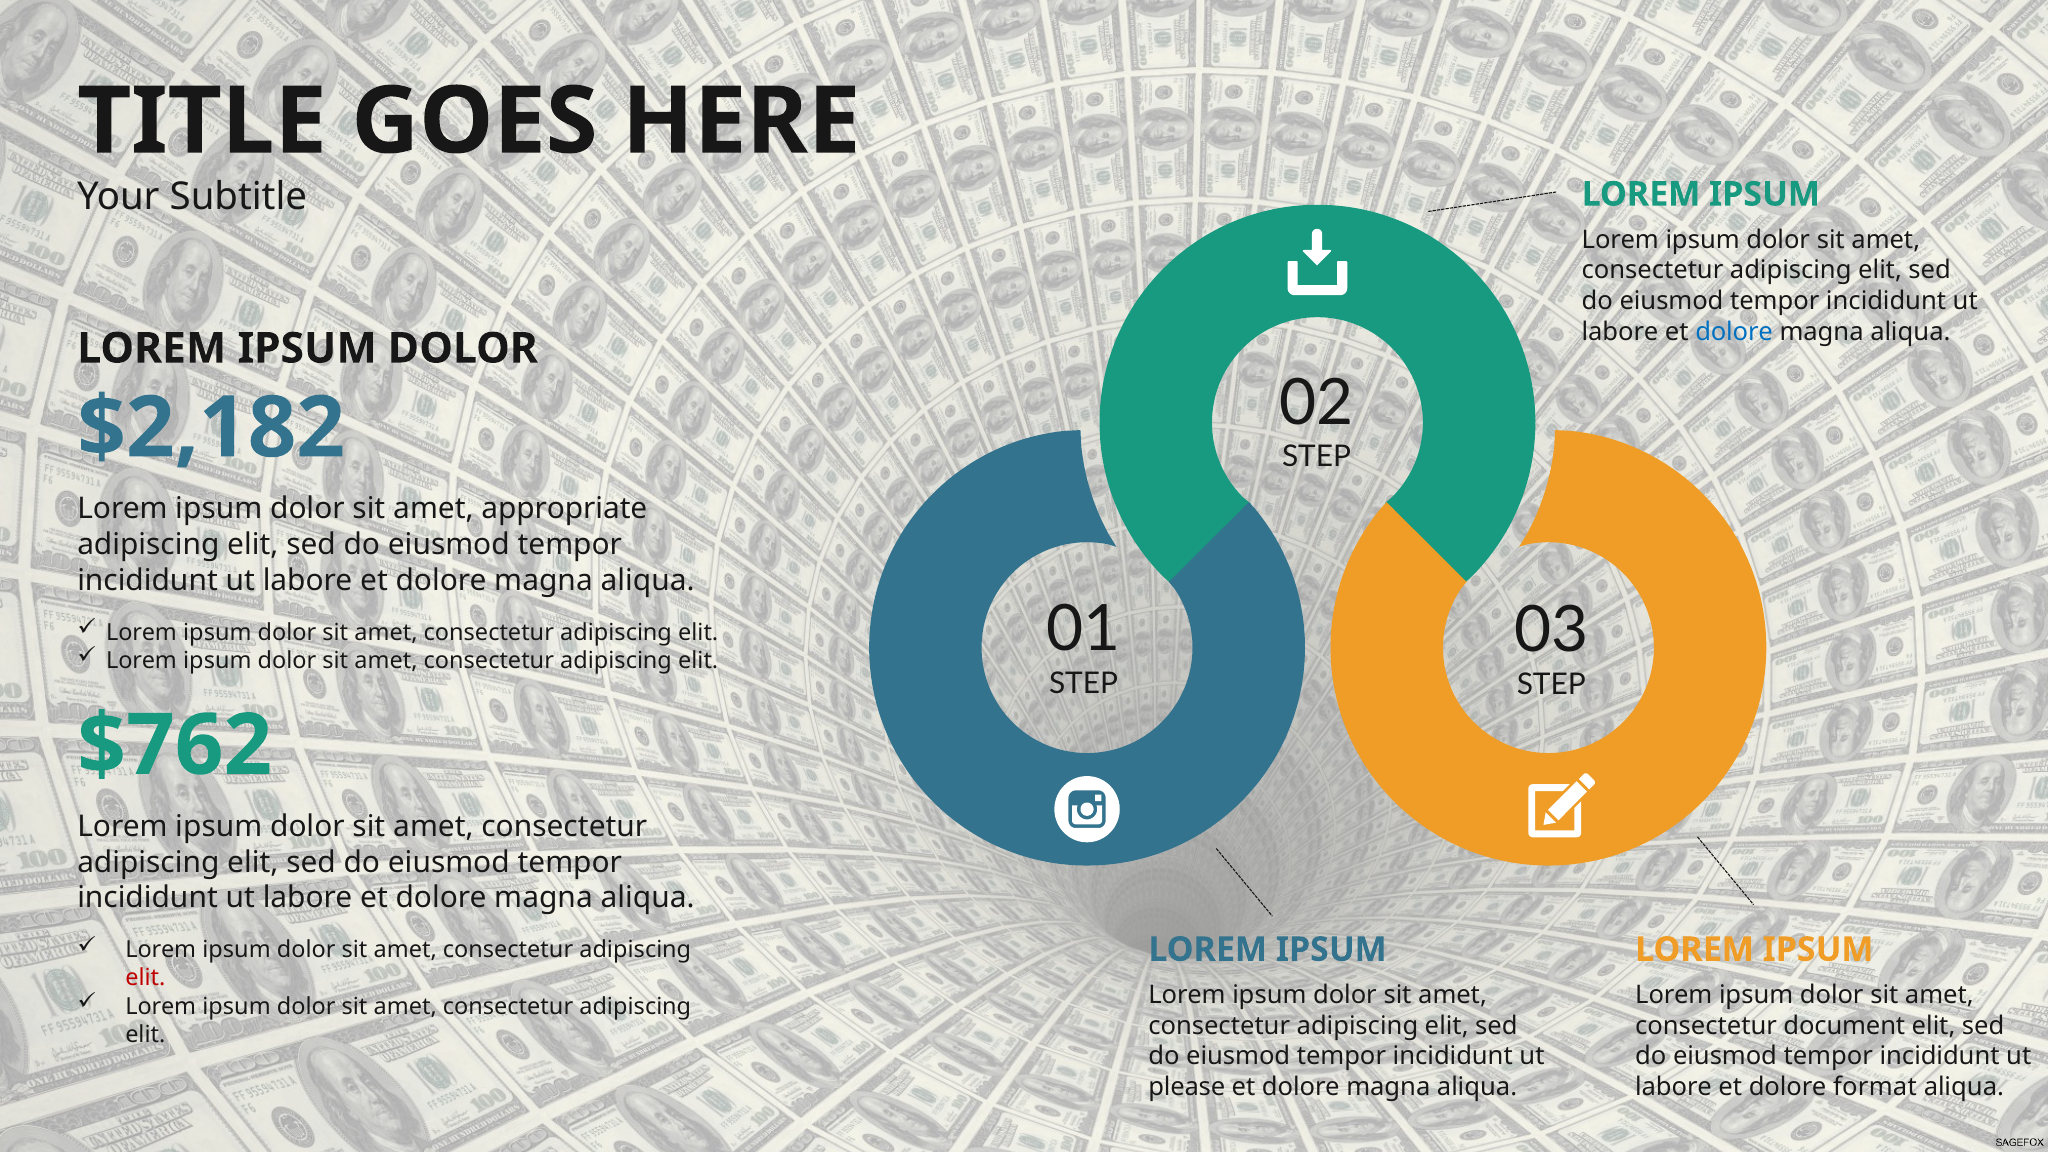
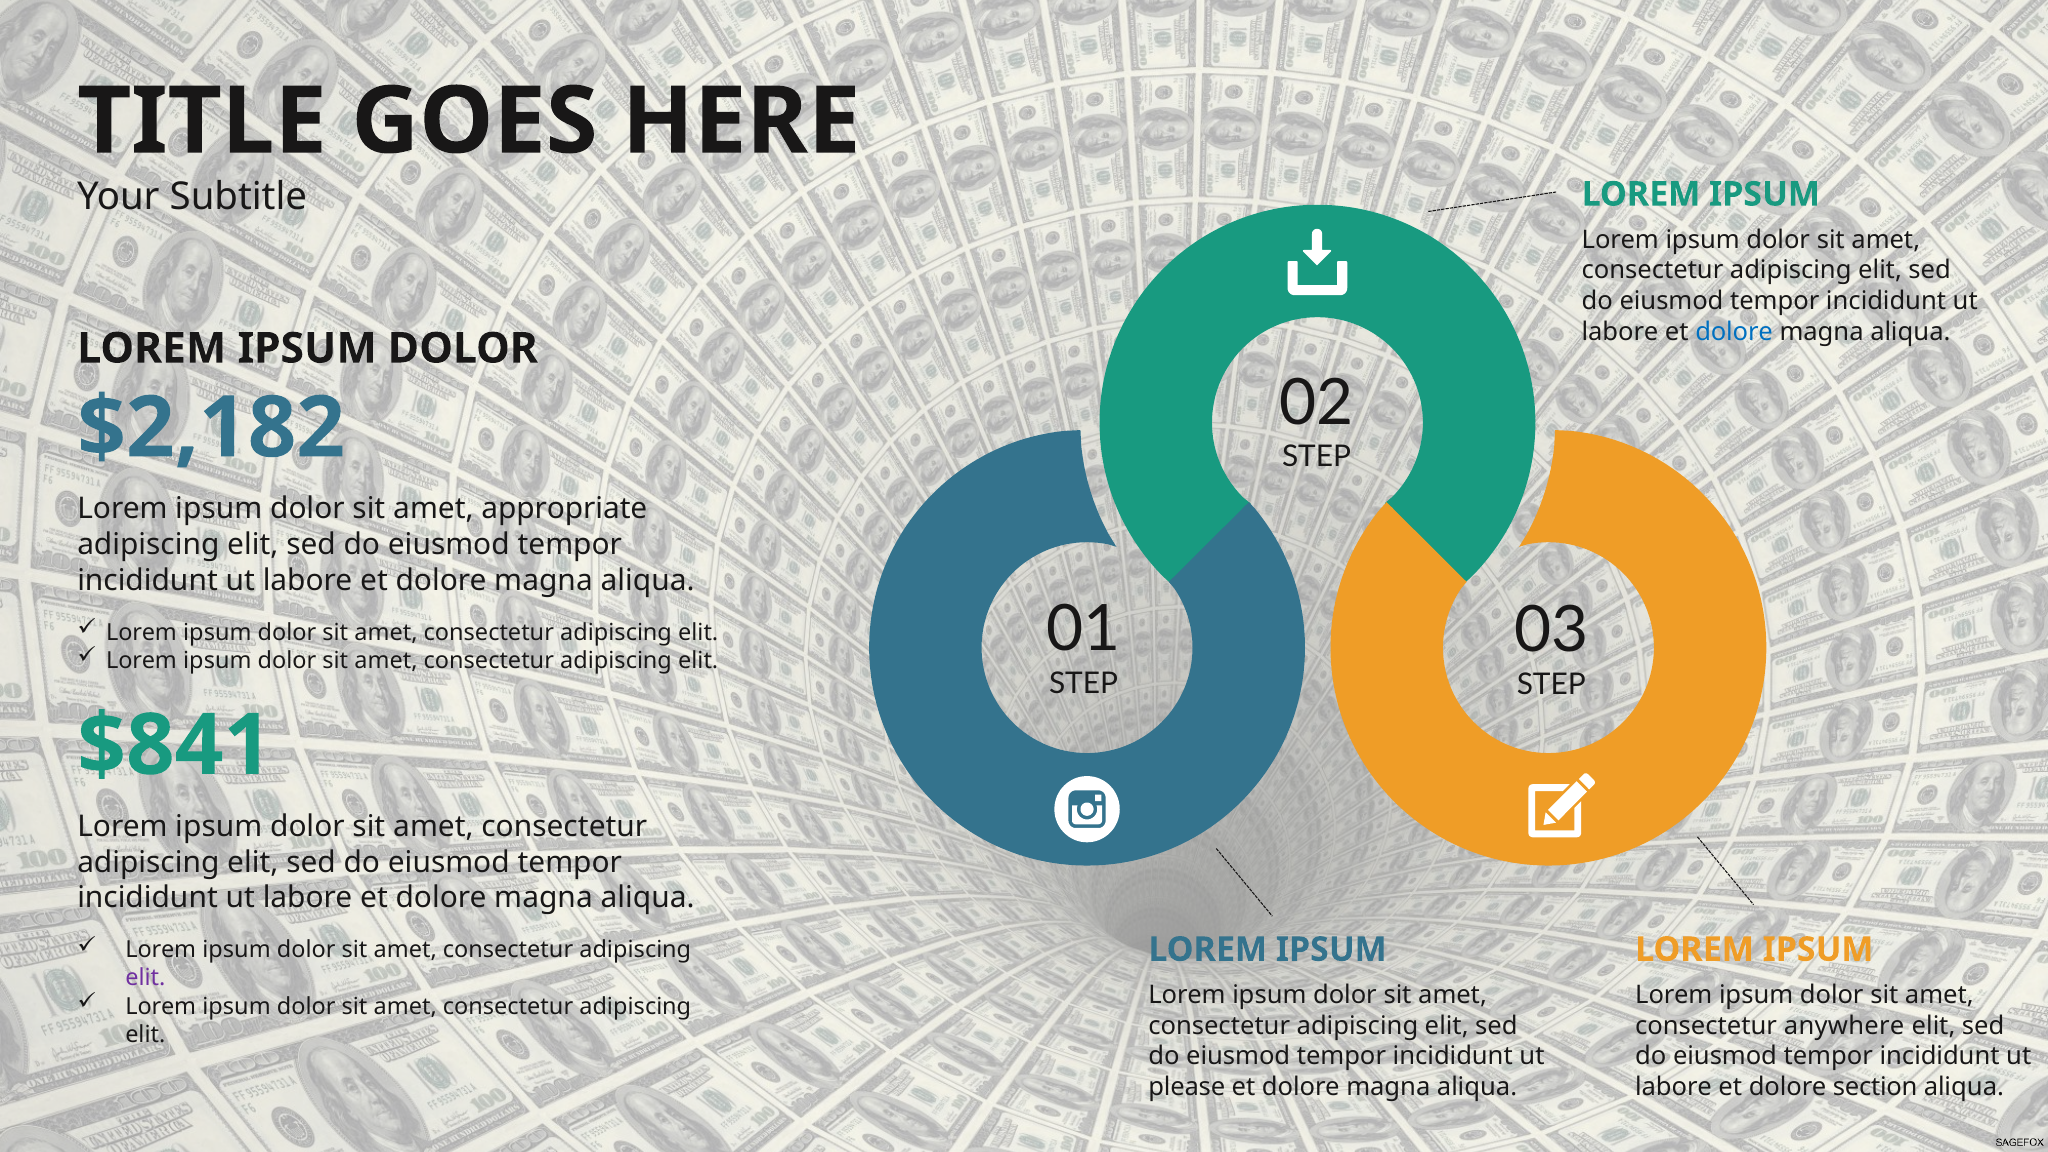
$762: $762 -> $841 (175, 746)
elit colour: red -> purple (145, 978)
document: document -> anywhere (1844, 1026)
format: format -> section (1875, 1087)
